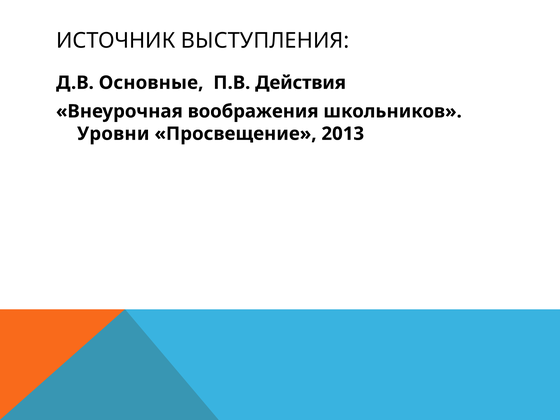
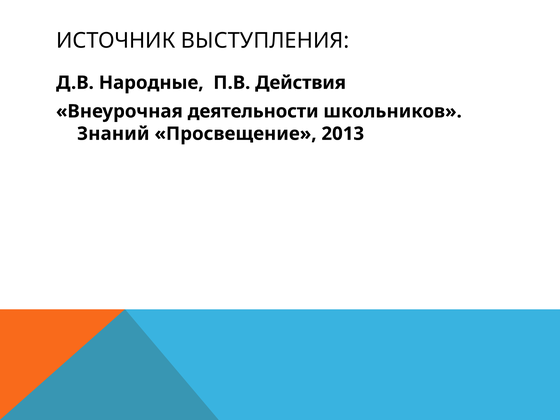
Основные: Основные -> Народные (151, 83)
воображения: воображения -> деятельности (253, 111)
Уровни: Уровни -> Знаний (113, 134)
